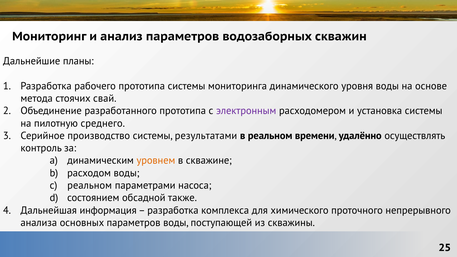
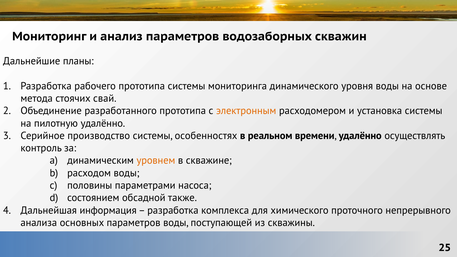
электронным colour: purple -> orange (246, 111)
пилотную среднего: среднего -> удалённо (103, 123)
результатами: результатами -> особенностях (206, 136)
реальном: реальном -> половины (90, 185)
